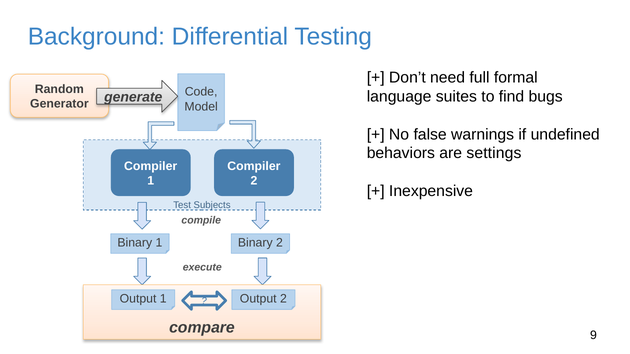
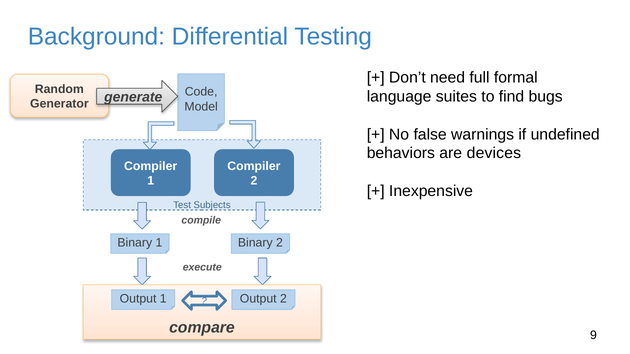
settings: settings -> devices (494, 153)
